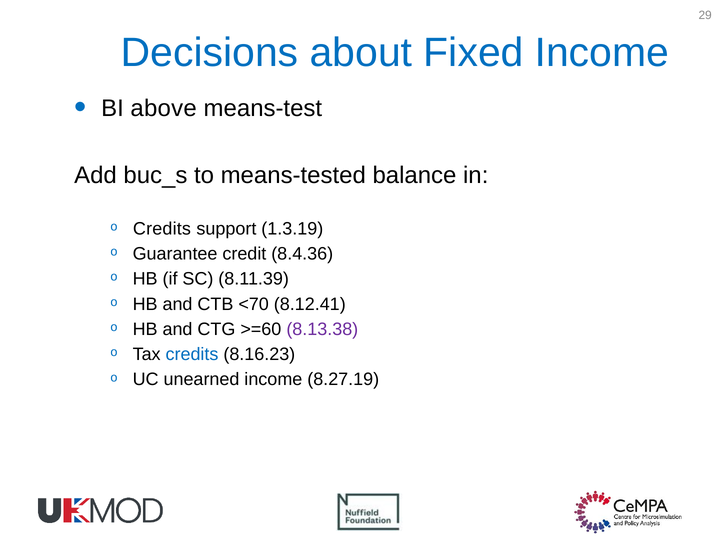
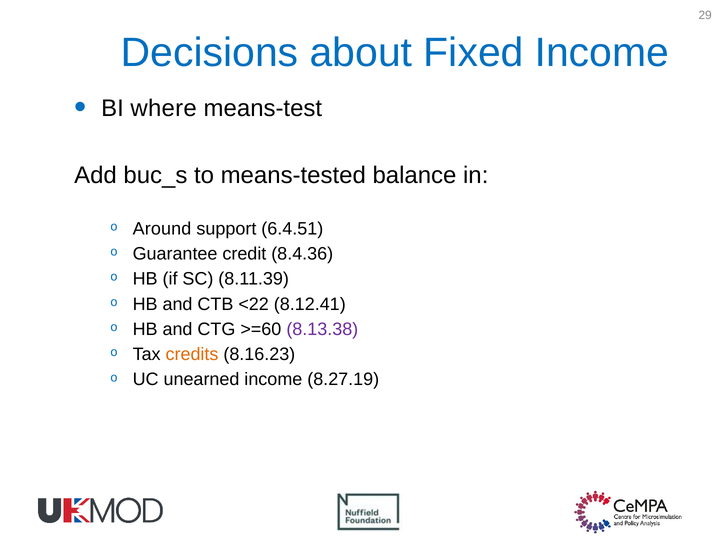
above: above -> where (164, 108)
Credits: Credits -> Around (162, 229)
1.3.19: 1.3.19 -> 6.4.51 (292, 229)
<70: <70 -> <22 (254, 304)
credits colour: blue -> orange (192, 355)
